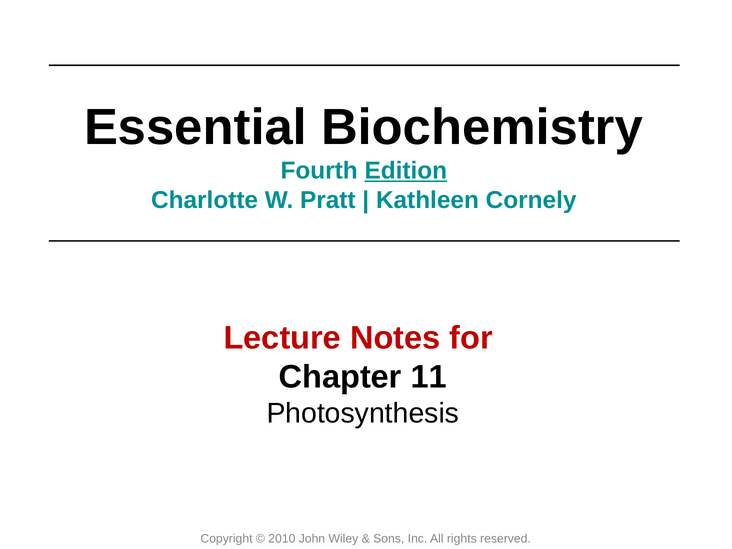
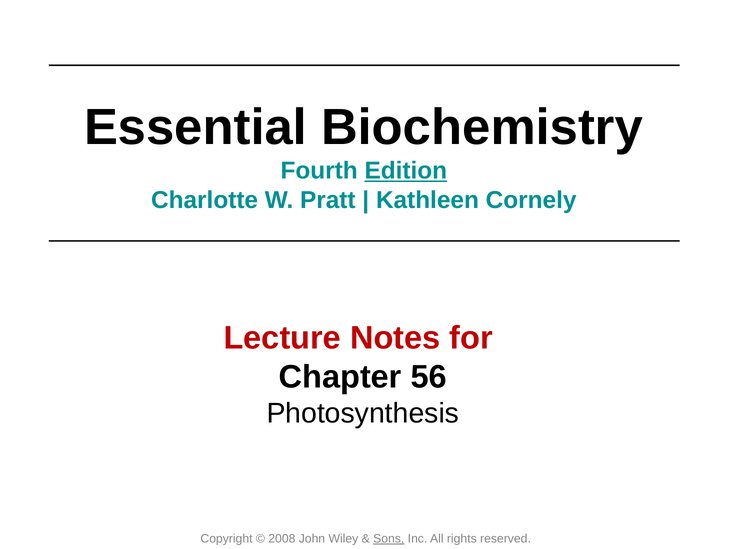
11: 11 -> 56 (429, 377)
2010: 2010 -> 2008 (282, 539)
Sons underline: none -> present (389, 539)
